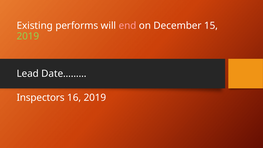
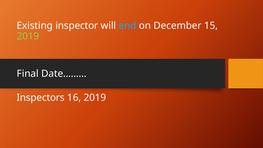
performs: performs -> inspector (77, 26)
end colour: pink -> light blue (128, 26)
Lead: Lead -> Final (28, 74)
